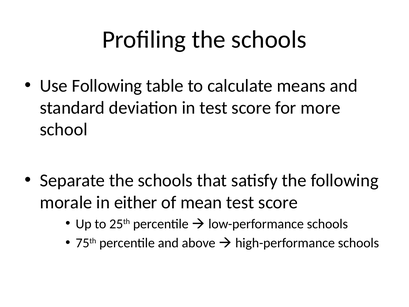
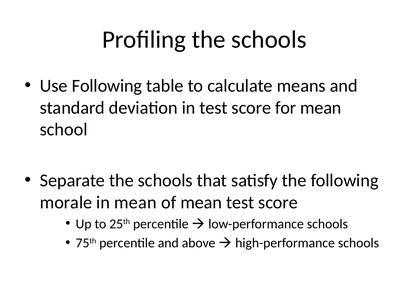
for more: more -> mean (321, 108)
in either: either -> mean (135, 202)
